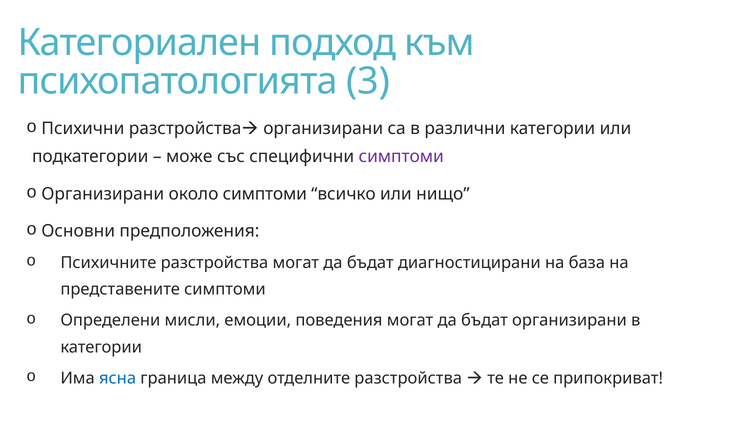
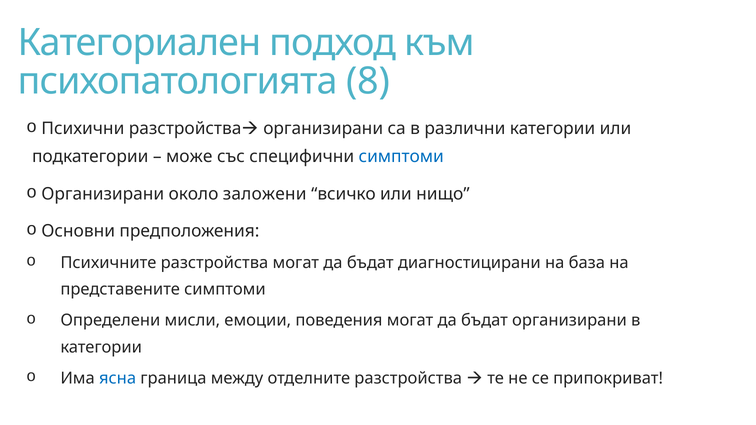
3: 3 -> 8 (368, 81)
симптоми colour: purple -> blue (401, 157)
около симптоми: симптоми -> заложени (265, 194)
